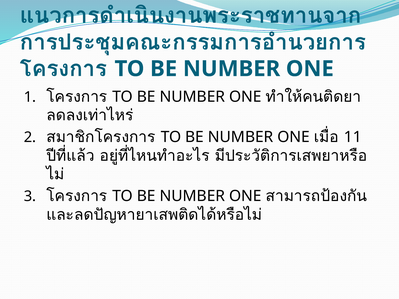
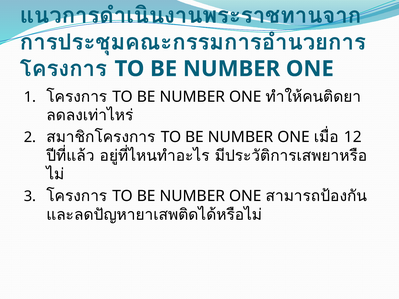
11: 11 -> 12 (353, 137)
